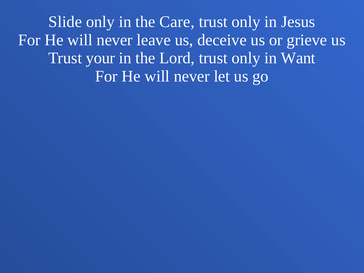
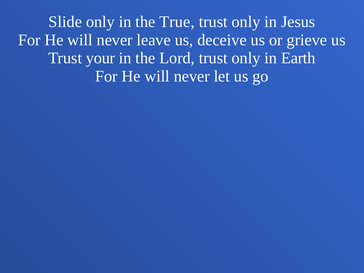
Care: Care -> True (177, 22)
Want: Want -> Earth (298, 58)
